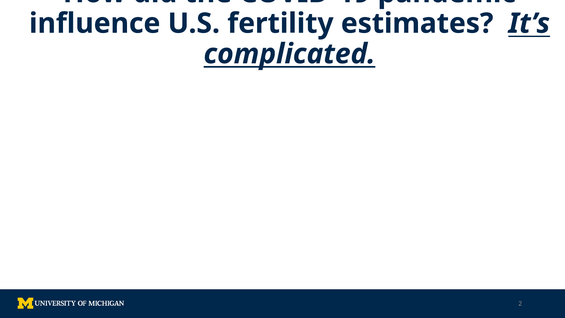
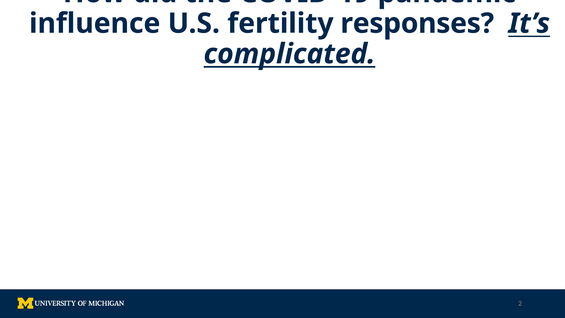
estimates: estimates -> responses (417, 23)
